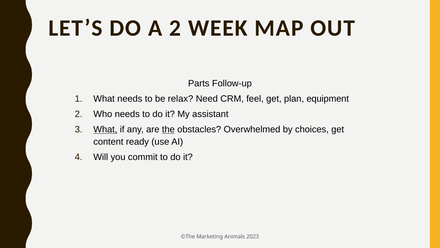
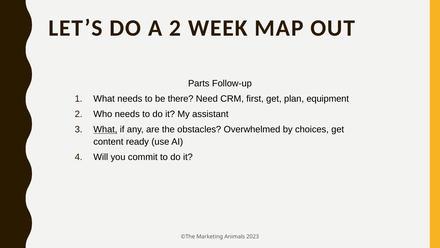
relax: relax -> there (181, 99)
feel: feel -> first (255, 99)
the underline: present -> none (168, 129)
